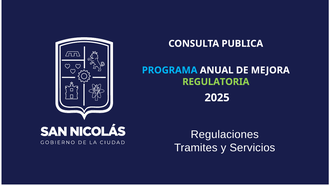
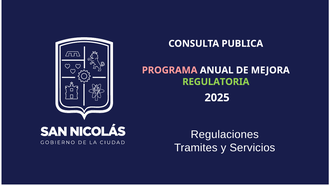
PROGRAMA colour: light blue -> pink (170, 70)
